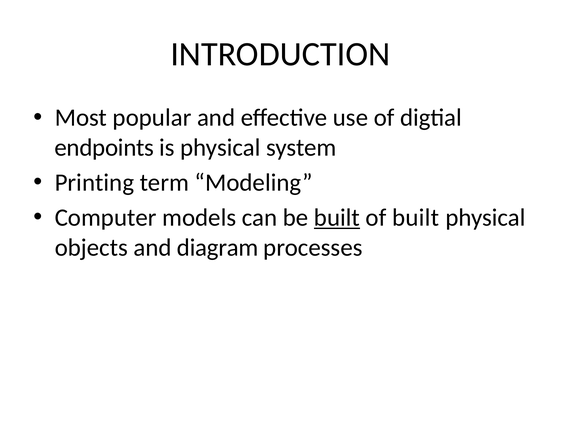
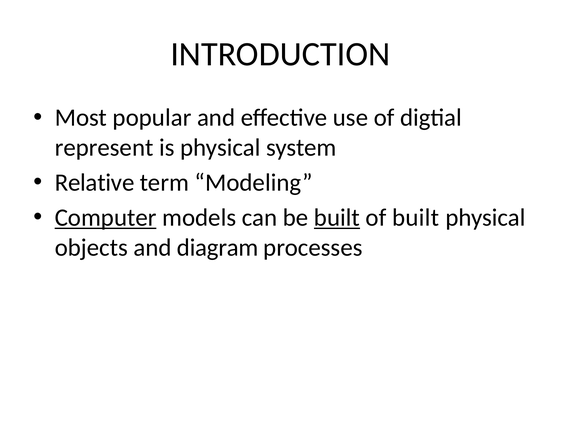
endpoints: endpoints -> represent (104, 148)
Printing: Printing -> Relative (95, 183)
Computer underline: none -> present (106, 217)
